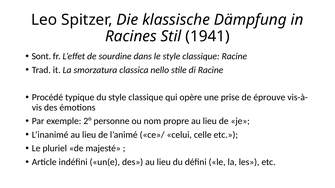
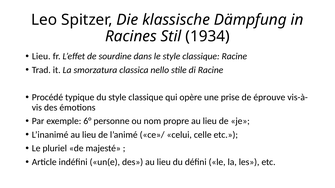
1941: 1941 -> 1934 (208, 36)
Sont: Sont -> Lieu (41, 56)
2°: 2° -> 6° (87, 121)
